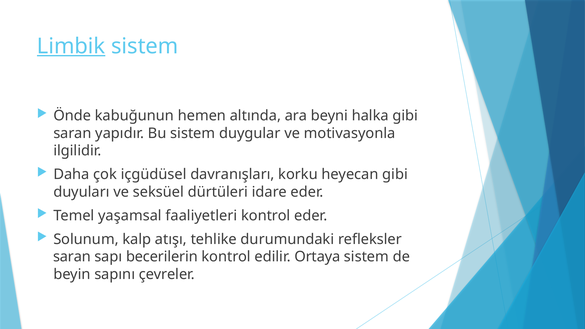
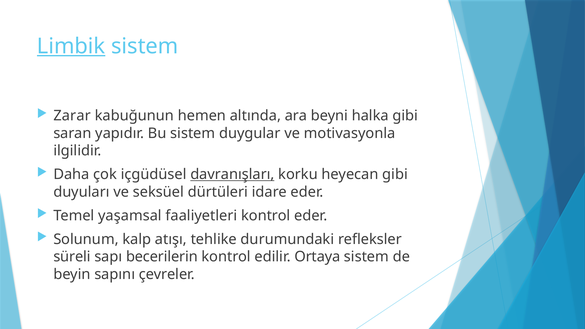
Önde: Önde -> Zarar (72, 116)
davranışları underline: none -> present (232, 174)
saran: saran -> süreli (72, 257)
